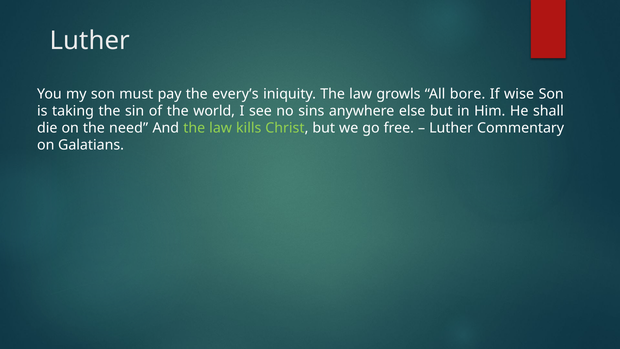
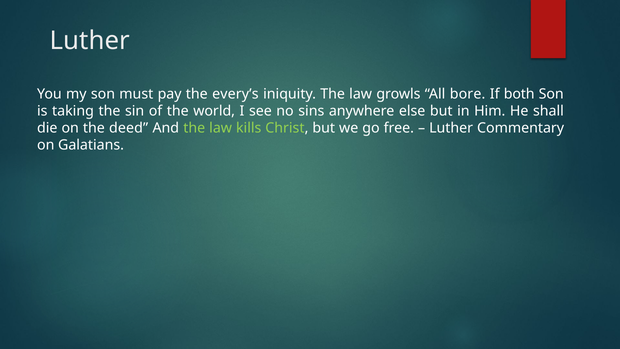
wise: wise -> both (519, 94)
need: need -> deed (129, 128)
